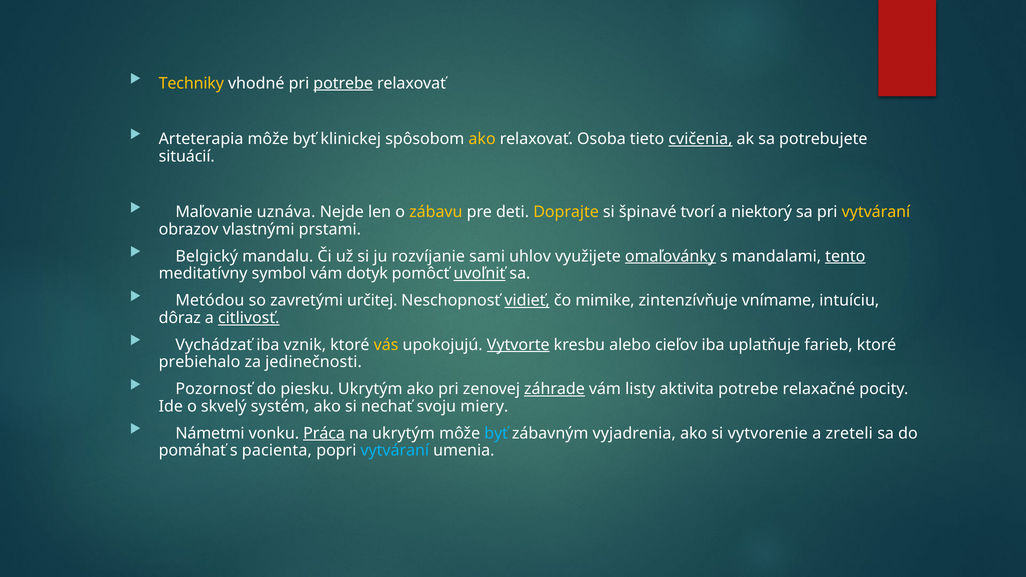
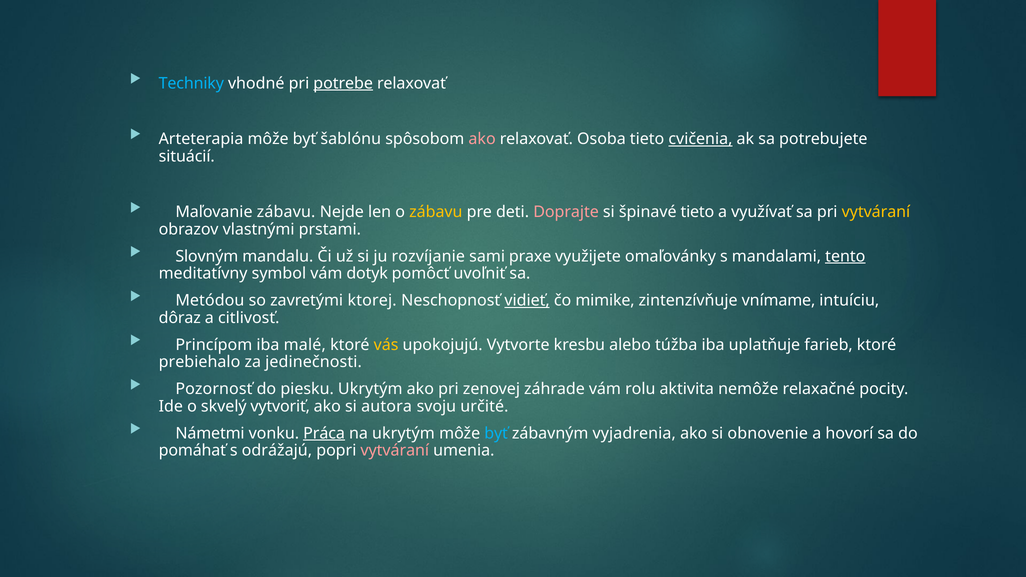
Techniky colour: yellow -> light blue (191, 83)
klinickej: klinickej -> šablónu (351, 139)
ako colour: yellow -> pink (482, 139)
Maľovanie uznáva: uznáva -> zábavu (286, 212)
Doprajte colour: yellow -> pink (566, 212)
špinavé tvorí: tvorí -> tieto (697, 212)
niektorý: niektorý -> využívať (762, 212)
Belgický: Belgický -> Slovným (207, 256)
uhlov: uhlov -> praxe (530, 256)
omaľovánky underline: present -> none (670, 256)
uvoľniť underline: present -> none (479, 274)
určitej: určitej -> ktorej (372, 301)
citlivosť underline: present -> none (249, 318)
Vychádzať: Vychádzať -> Princípom (214, 345)
vznik: vznik -> malé (305, 345)
Vytvorte underline: present -> none (518, 345)
cieľov: cieľov -> túžba (676, 345)
záhrade underline: present -> none (554, 389)
listy: listy -> rolu (640, 389)
aktivita potrebe: potrebe -> nemôže (748, 389)
systém: systém -> vytvoriť (280, 406)
nechať: nechať -> autora (387, 406)
miery: miery -> určité (484, 406)
vytvorenie: vytvorenie -> obnovenie (768, 433)
zreteli: zreteli -> hovorí (849, 433)
pacienta: pacienta -> odrážajú (277, 451)
vytváraní colour: light blue -> pink (395, 451)
